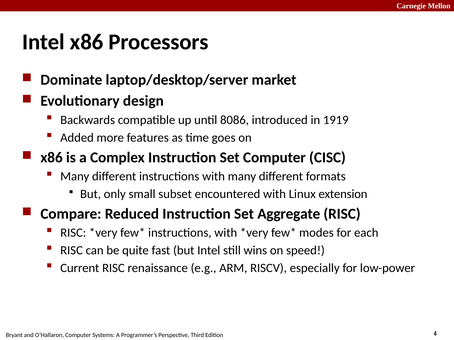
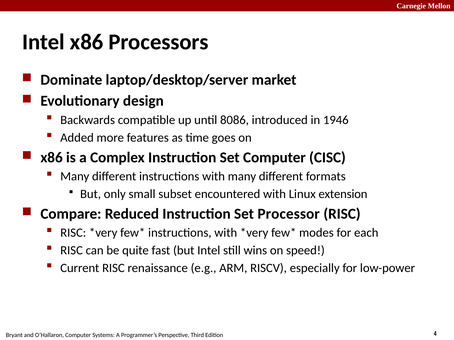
1919: 1919 -> 1946 (336, 120)
Aggregate: Aggregate -> Processor (289, 214)
